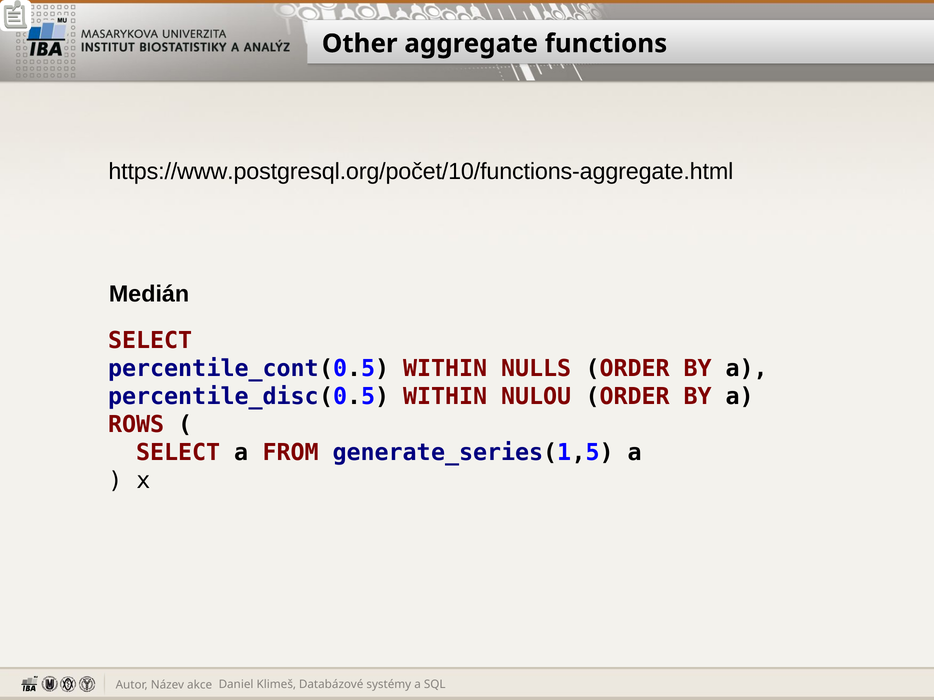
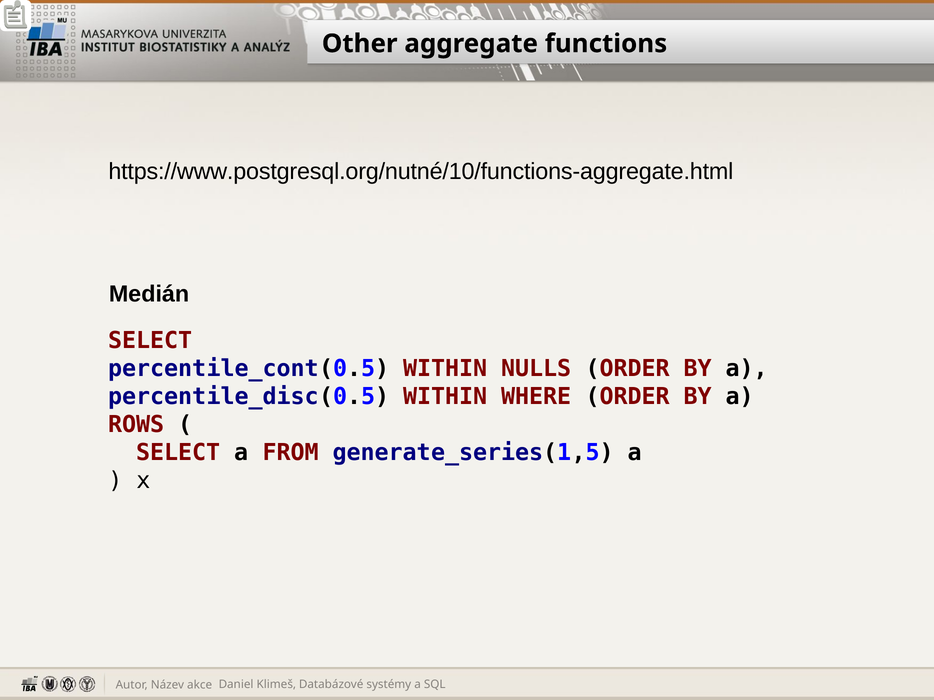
https://www.postgresql.org/počet/10/functions-aggregate.html: https://www.postgresql.org/počet/10/functions-aggregate.html -> https://www.postgresql.org/nutné/10/functions-aggregate.html (421, 172)
NULOU: NULOU -> WHERE (536, 397)
